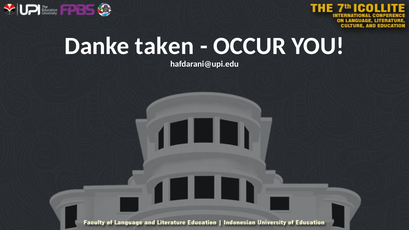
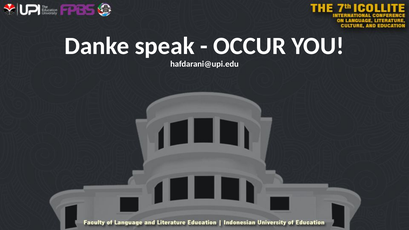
taken: taken -> speak (165, 46)
